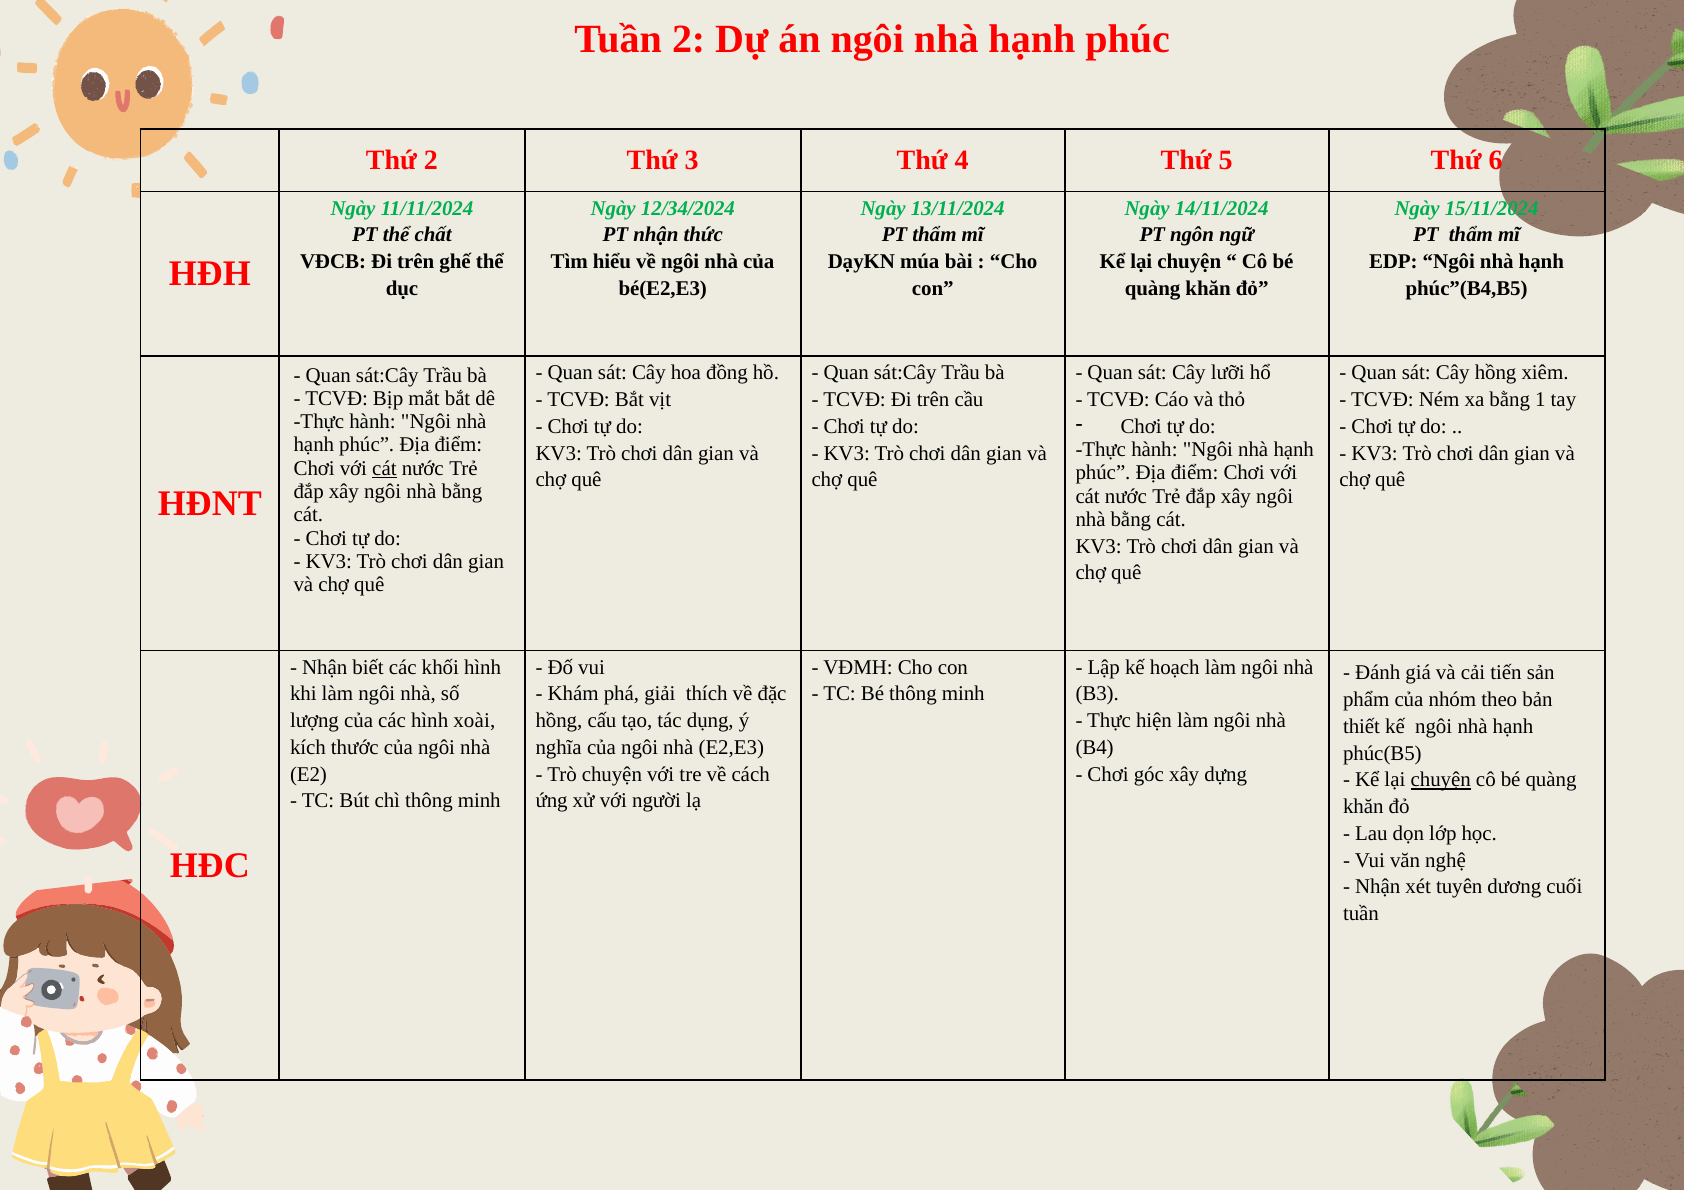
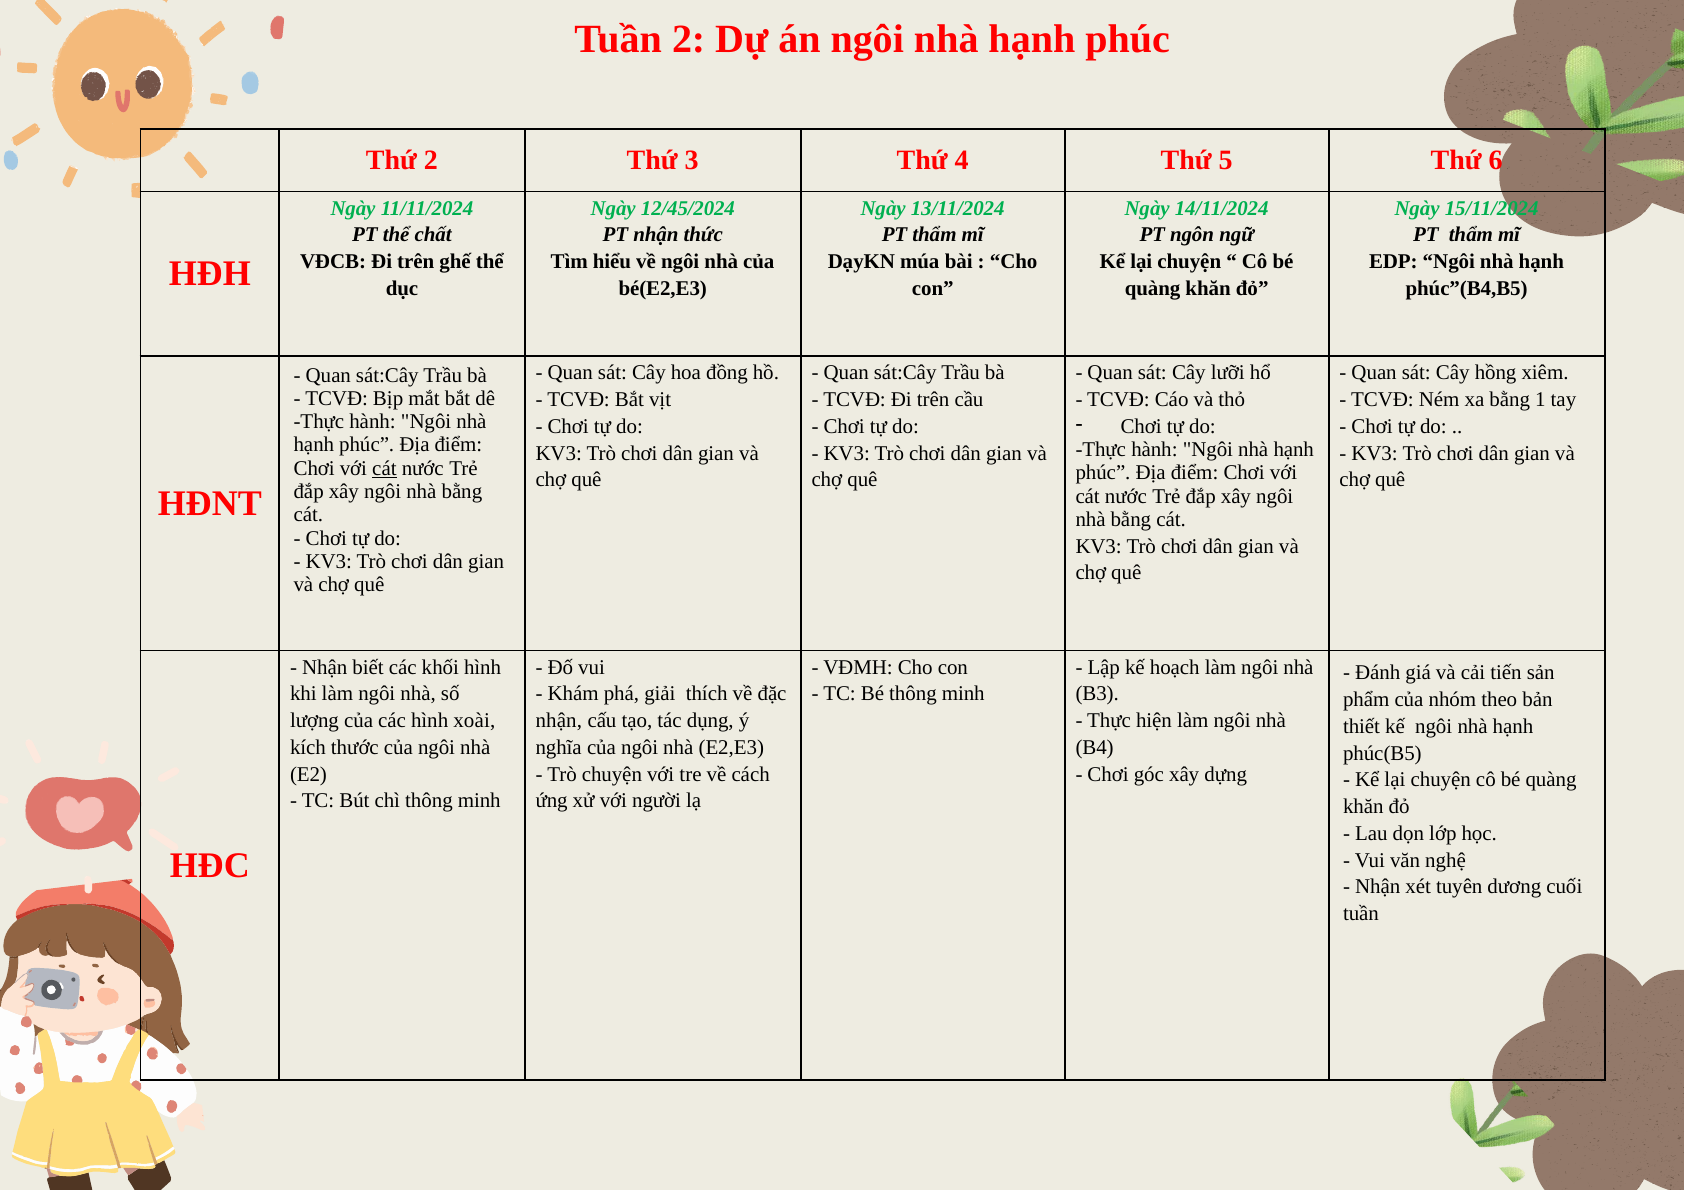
12/34/2024: 12/34/2024 -> 12/45/2024 (688, 208)
hồng: hồng -> nhận (559, 721)
chuyện underline: present -> none (1441, 780)
